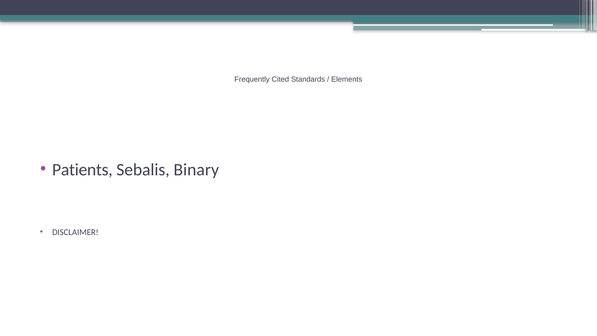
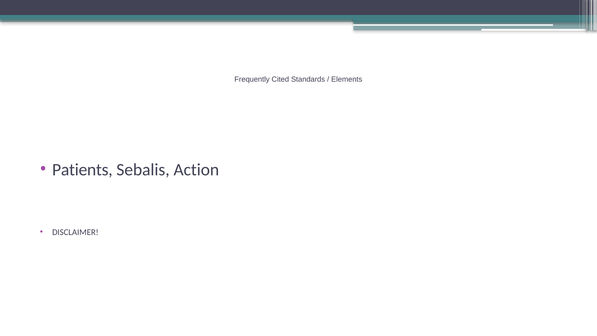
Binary: Binary -> Action (196, 170)
